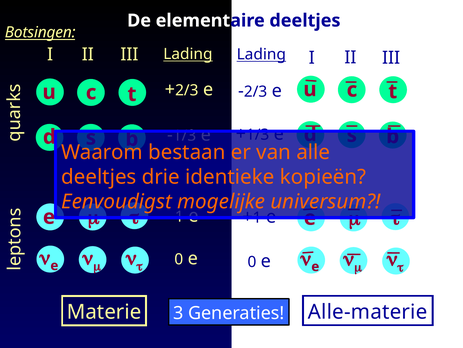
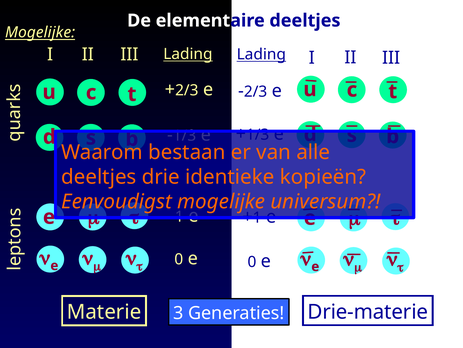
Botsingen: Botsingen -> Mogelijke (40, 32)
Alle-materie: Alle-materie -> Drie-materie (368, 311)
